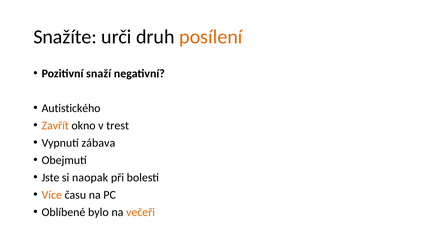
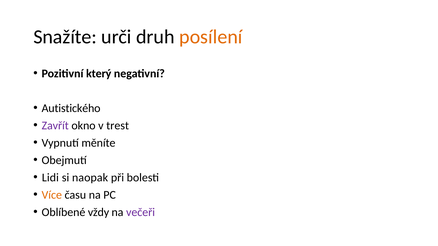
snaží: snaží -> který (99, 74)
Zavřít colour: orange -> purple (55, 126)
zábava: zábava -> měníte (98, 143)
Jste: Jste -> Lidi (50, 178)
bylo: bylo -> vždy (98, 213)
večeři colour: orange -> purple (141, 213)
